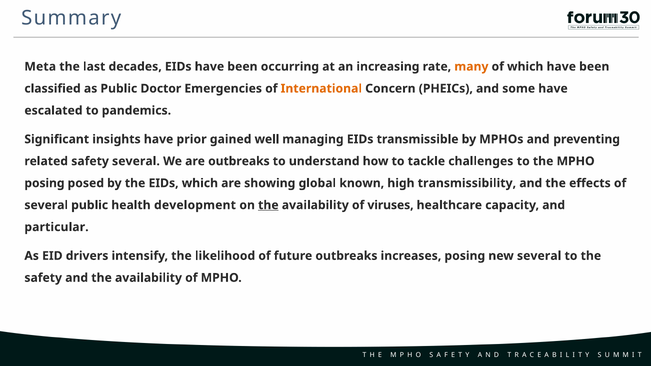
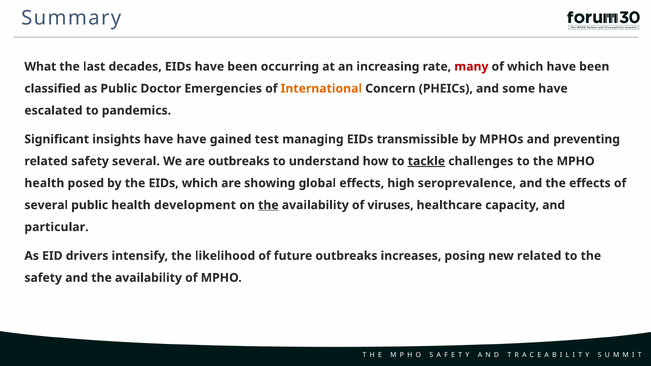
Meta: Meta -> What (40, 67)
many colour: orange -> red (471, 67)
have prior: prior -> have (192, 139)
well: well -> test (267, 139)
tackle underline: none -> present (426, 161)
posing: posing -> health (44, 183)
global known: known -> effects (362, 183)
transmissibility: transmissibility -> seroprevalence (467, 183)
new several: several -> related (539, 256)
